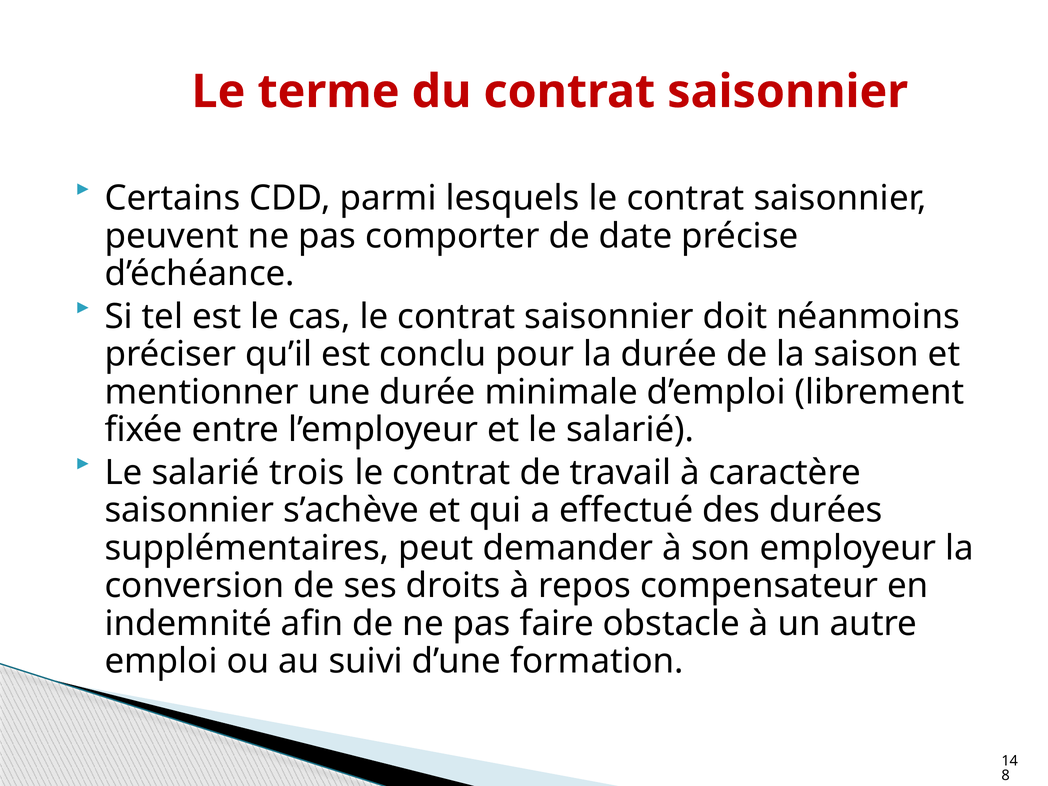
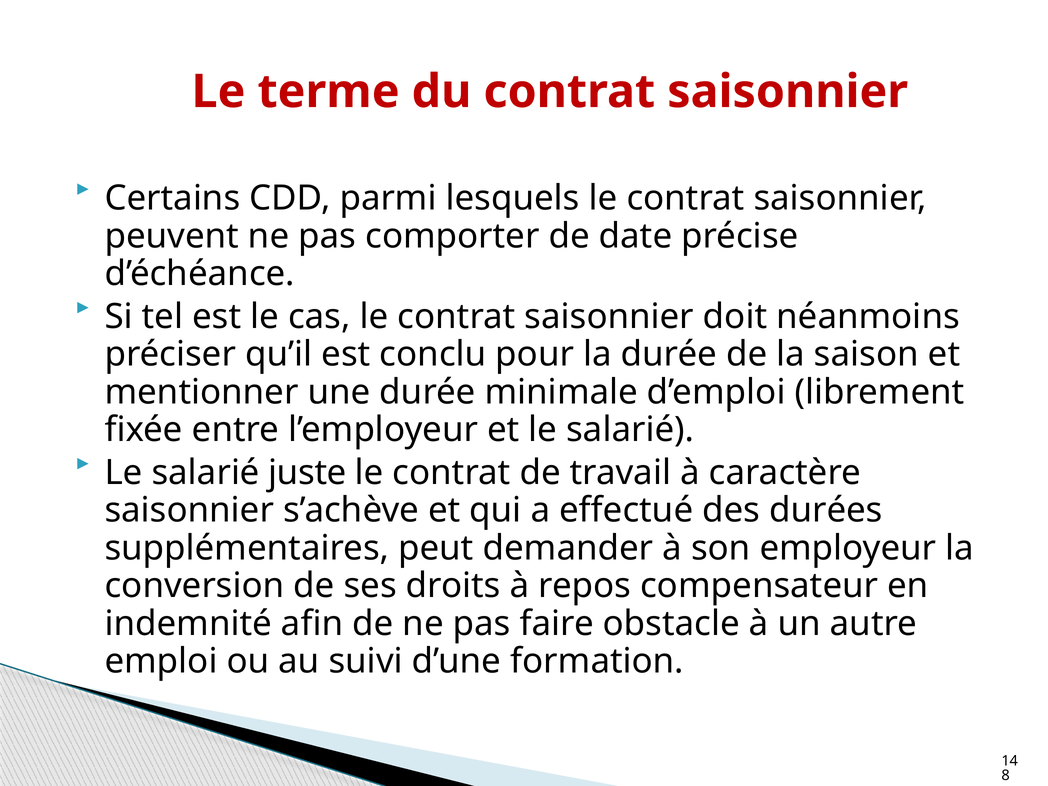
trois: trois -> juste (307, 473)
